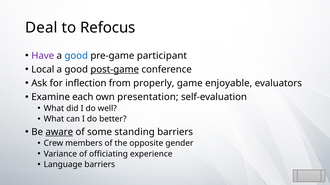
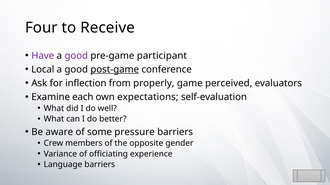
Deal: Deal -> Four (41, 28)
Refocus: Refocus -> Receive (108, 28)
good colour: blue -> purple (76, 56)
enjoyable: enjoyable -> perceived (229, 83)
presentation: presentation -> expectations (148, 97)
aware underline: present -> none (59, 132)
standing: standing -> pressure (135, 132)
